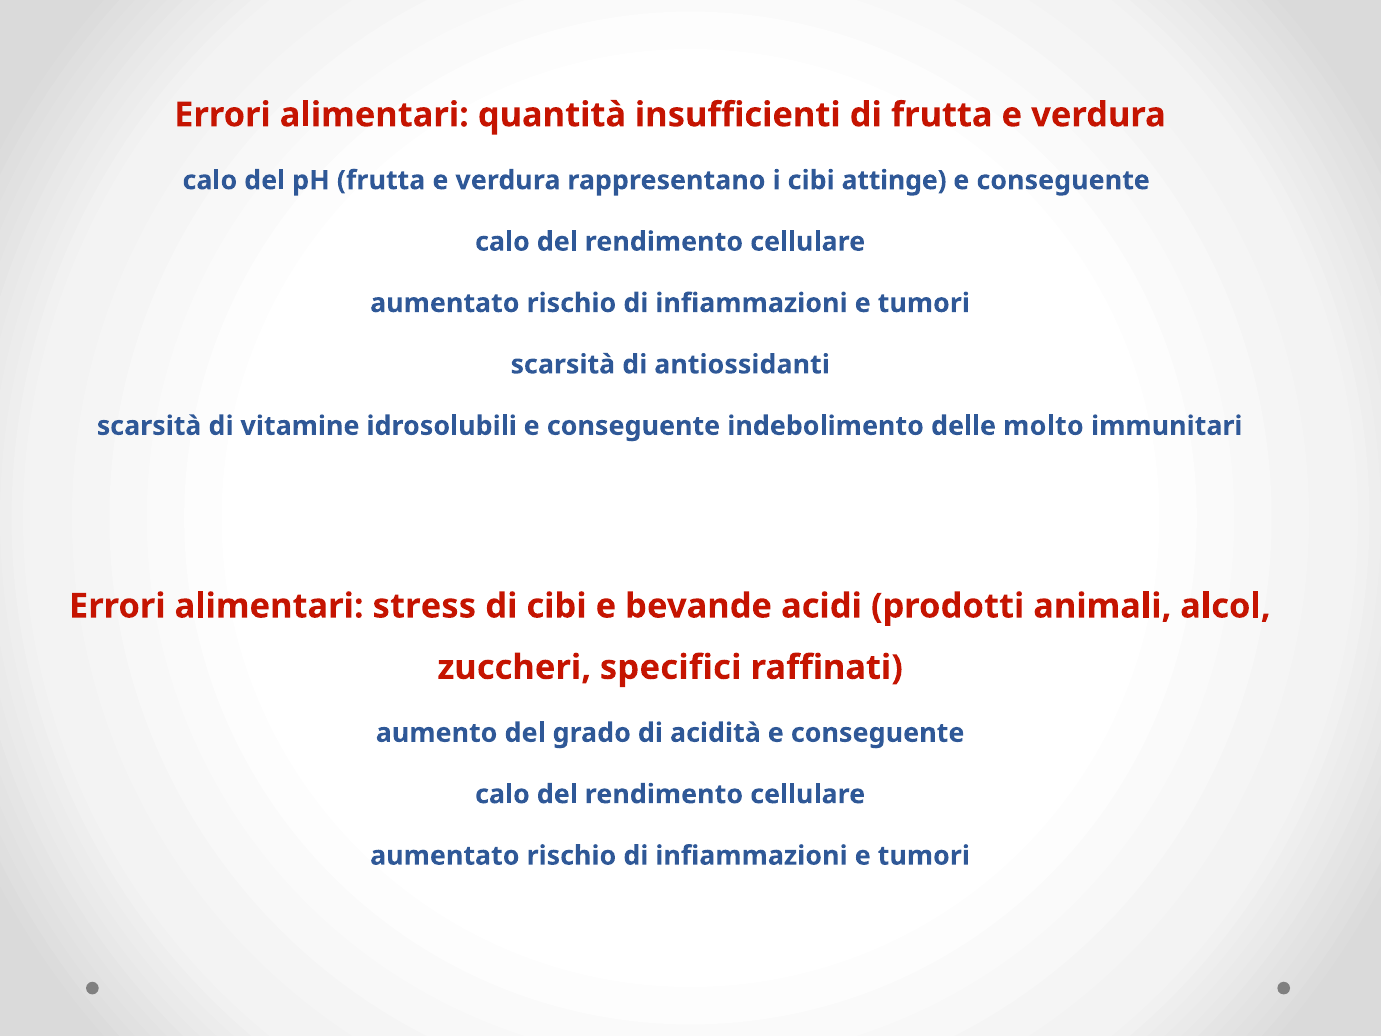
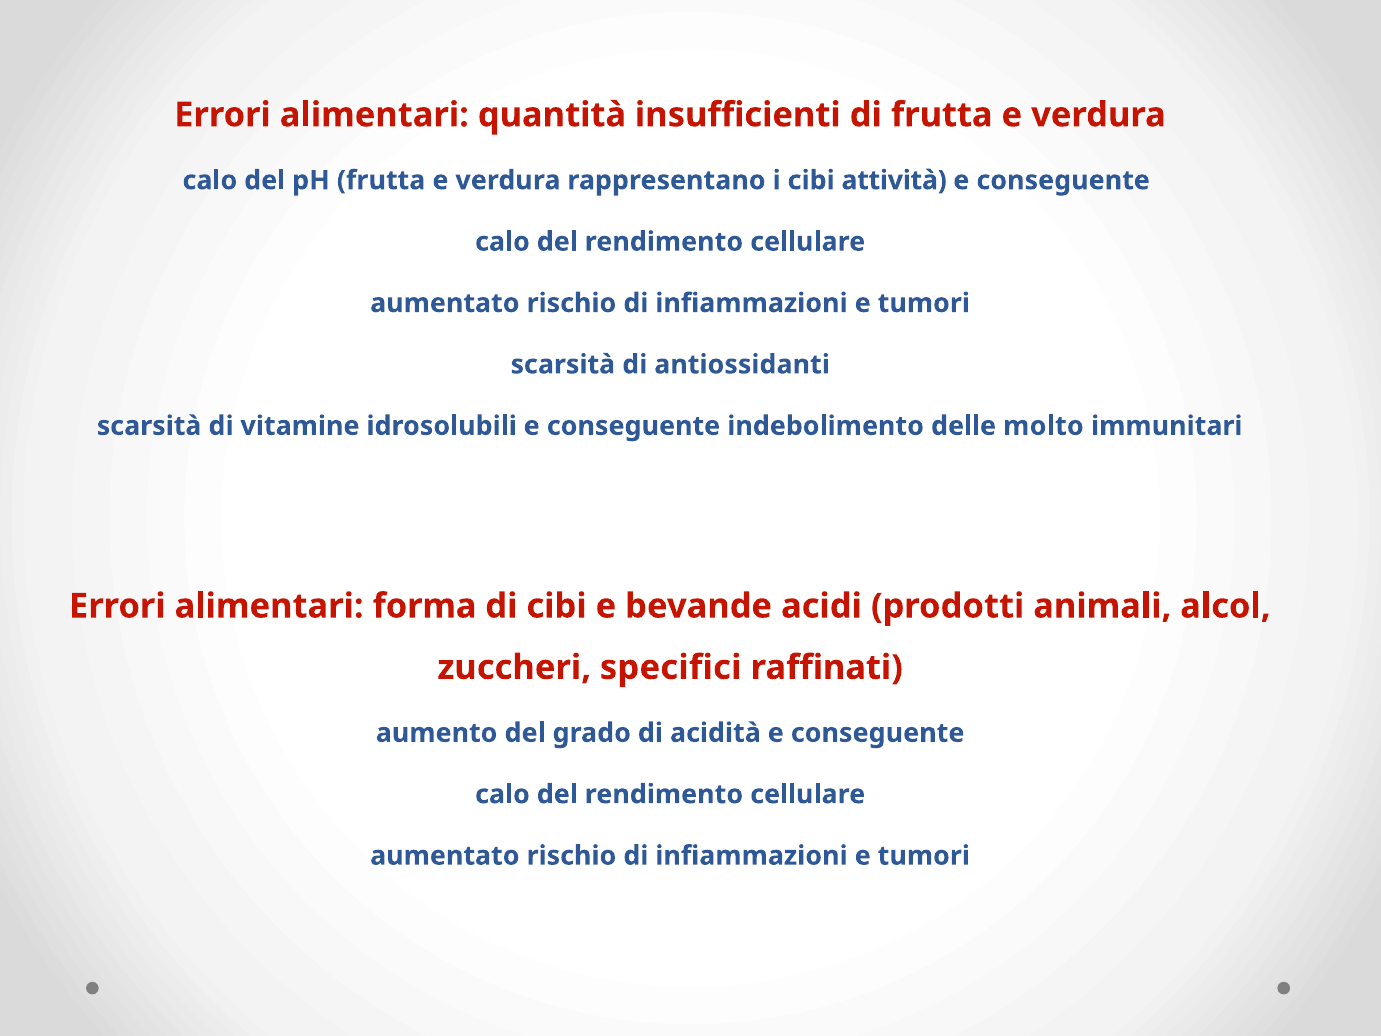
attinge: attinge -> attività (894, 180)
stress: stress -> forma (425, 606)
